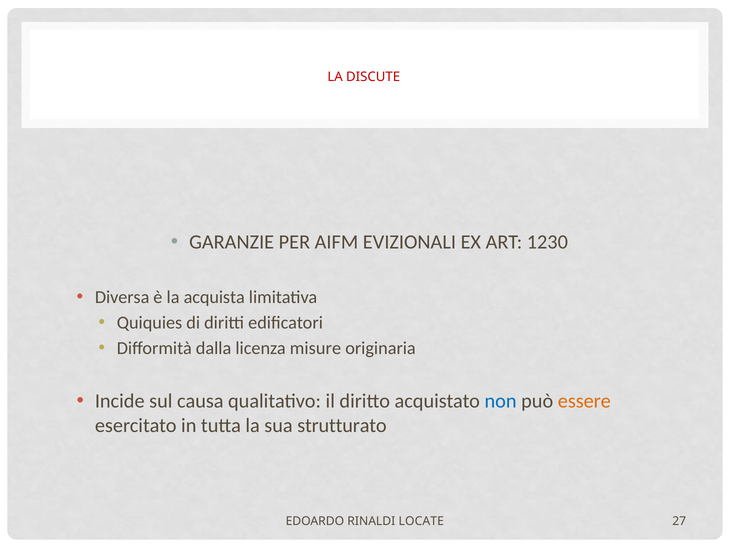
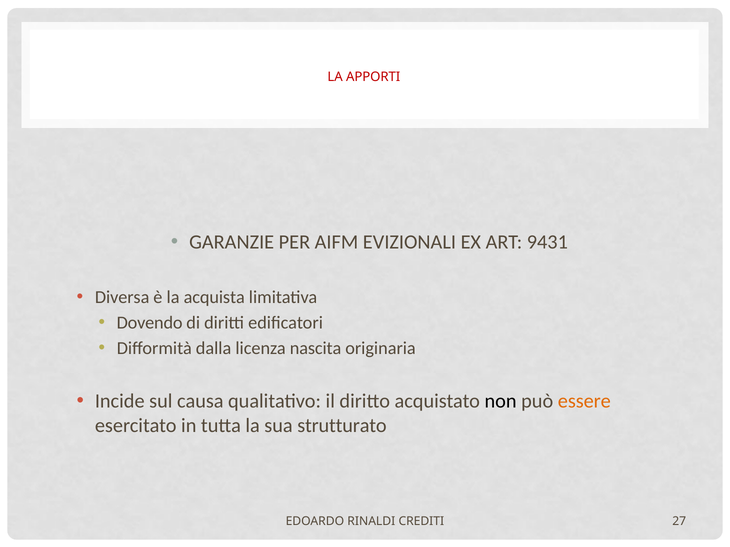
DISCUTE: DISCUTE -> APPORTI (373, 77)
1230: 1230 -> 9431 (547, 242)
Quiquies: Quiquies -> Dovendo (150, 323)
misure: misure -> nascita (316, 349)
non colour: blue -> black (501, 402)
LOCATE: LOCATE -> CREDITI (421, 522)
